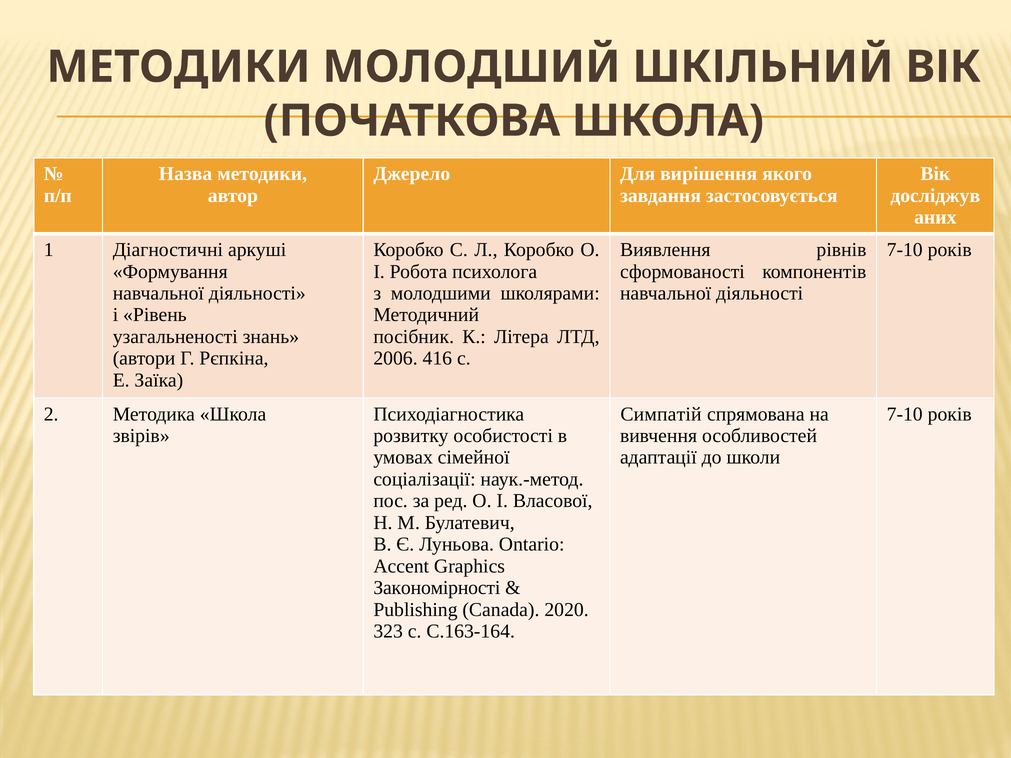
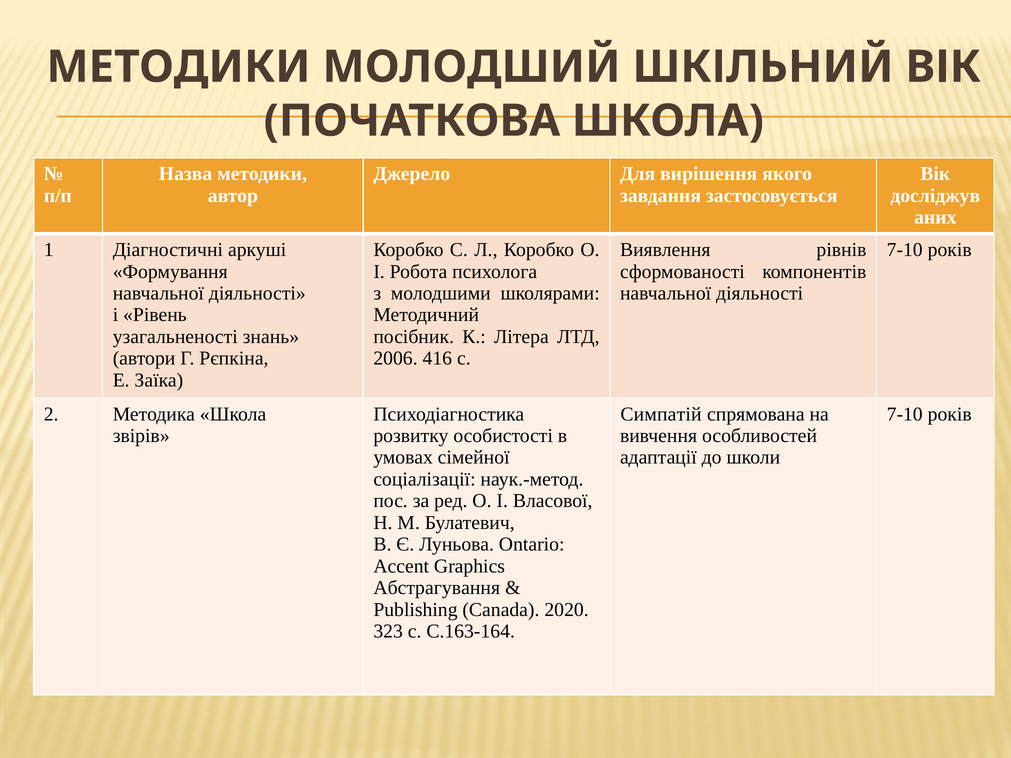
Закономірності: Закономірності -> Абстрагування (437, 588)
